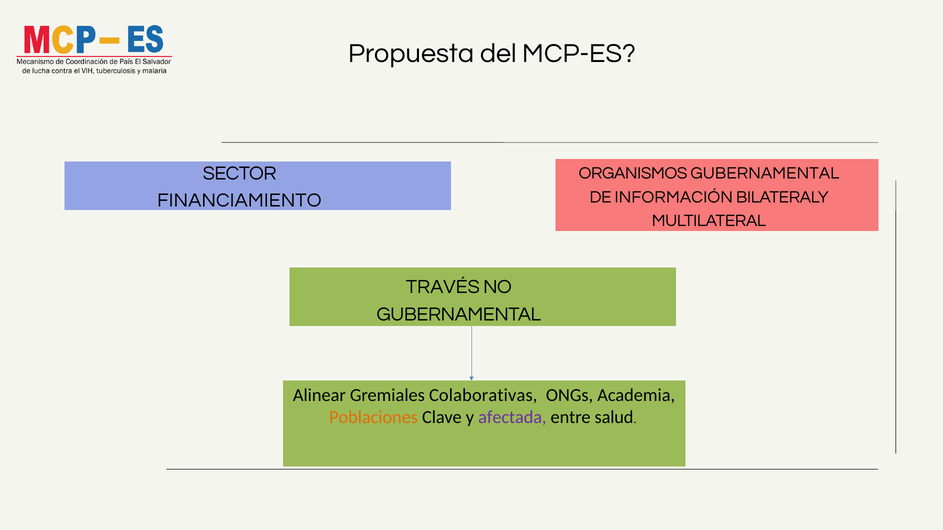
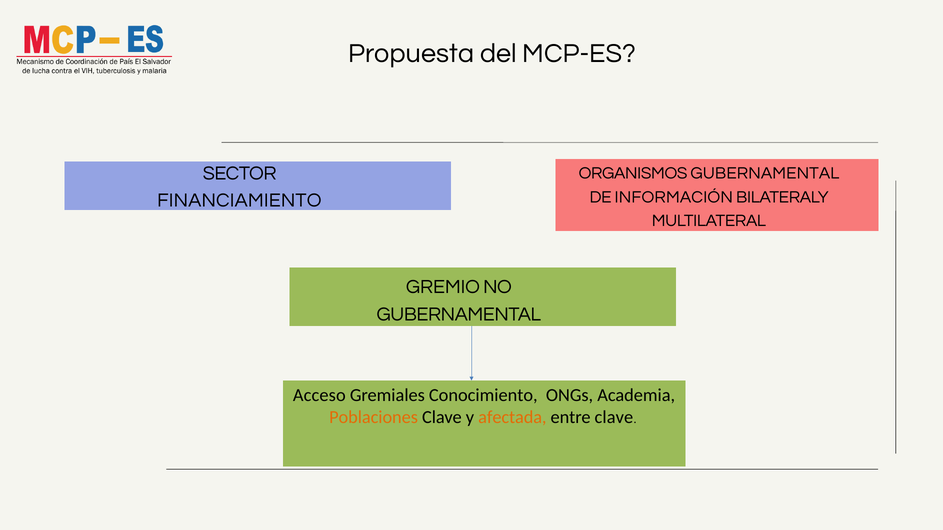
TRAVÉS: TRAVÉS -> GREMIO (443, 287)
Alinear: Alinear -> Acceso (319, 395)
Colaborativas: Colaborativas -> Conocimiento (483, 395)
afectada colour: purple -> orange (512, 417)
entre salud: salud -> clave (614, 417)
